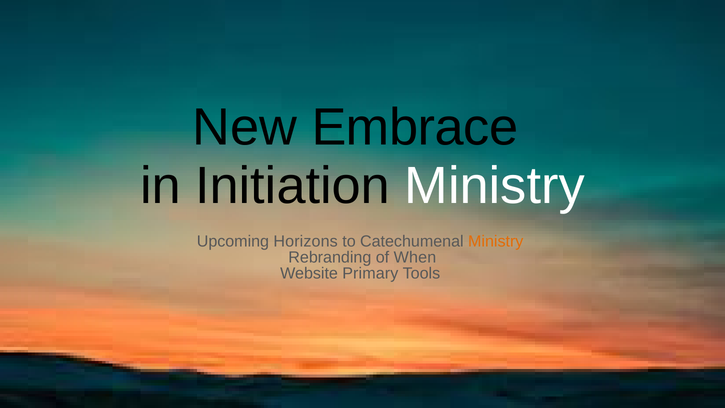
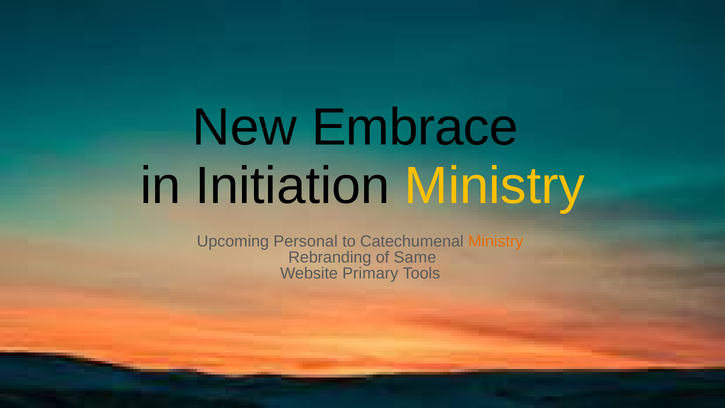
Ministry colour: white -> yellow (495, 186)
Horizons: Horizons -> Personal (306, 241)
When: When -> Same (415, 257)
